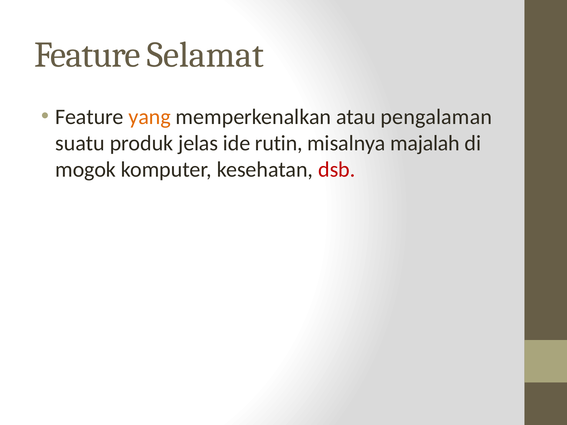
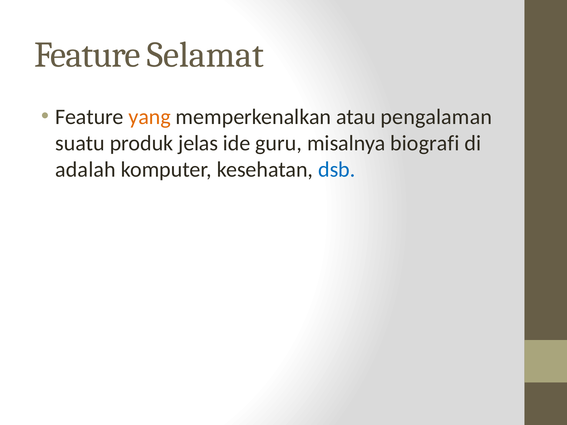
rutin: rutin -> guru (279, 143)
majalah: majalah -> biografi (425, 143)
mogok: mogok -> adalah (86, 170)
dsb colour: red -> blue (337, 170)
